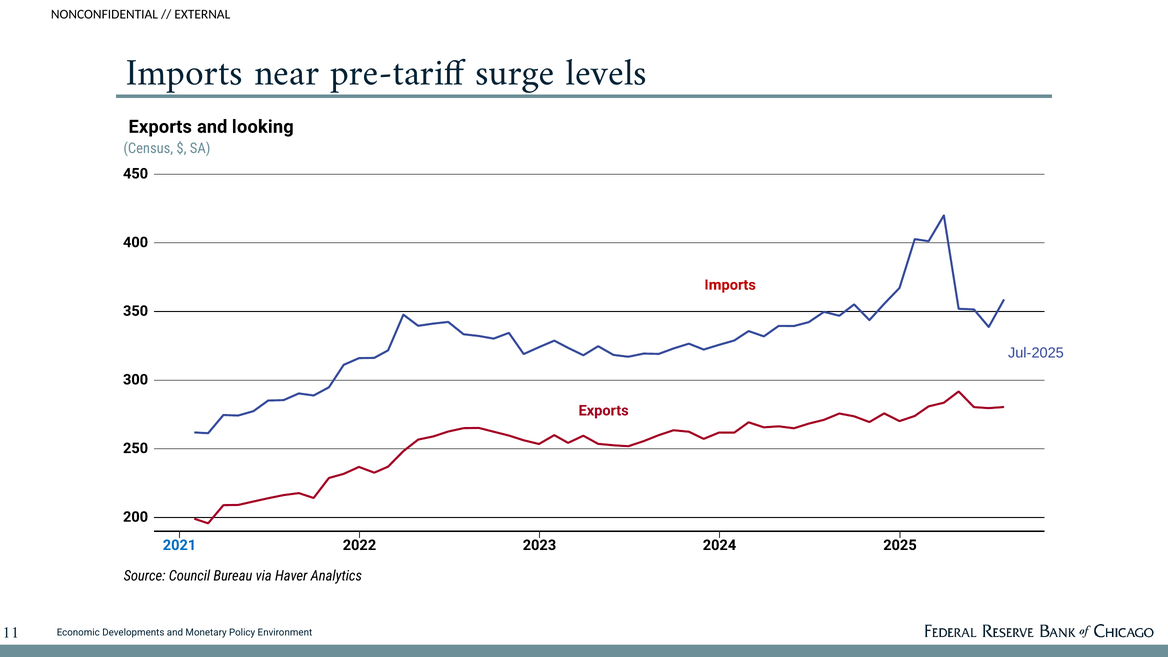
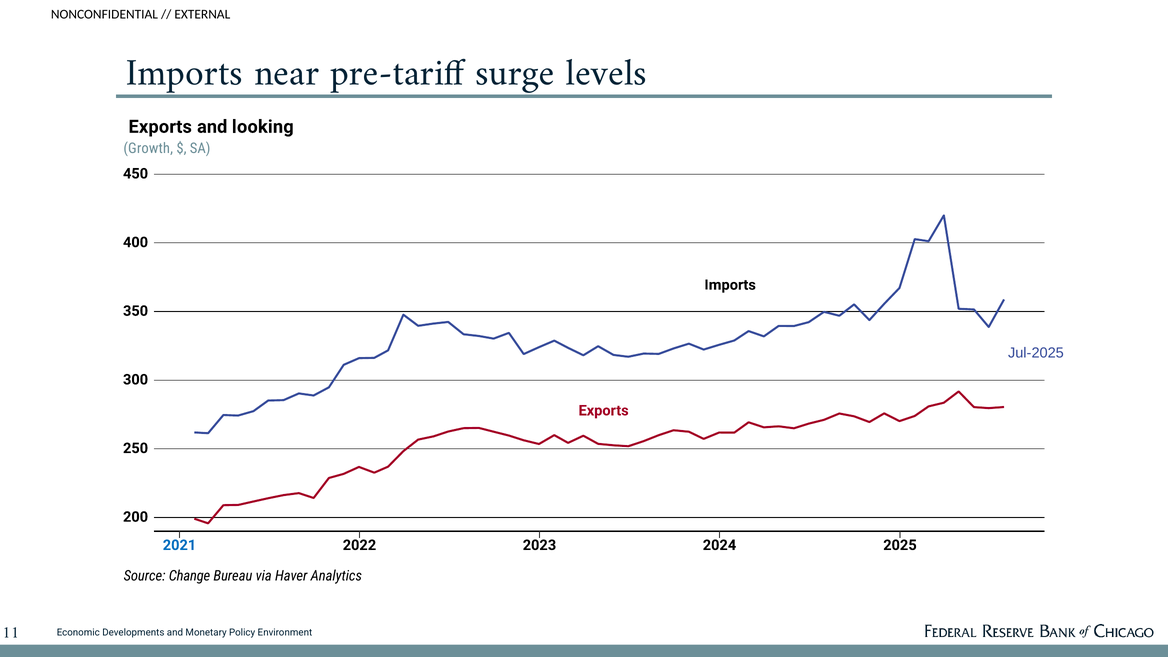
Census: Census -> Growth (148, 148)
Imports colour: red -> black (730, 285)
Council: Council -> Change (190, 576)
